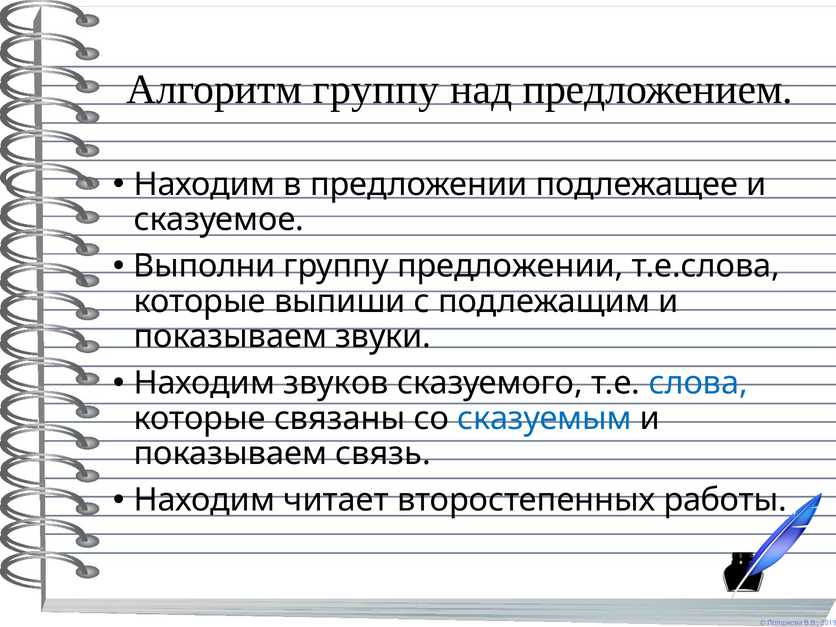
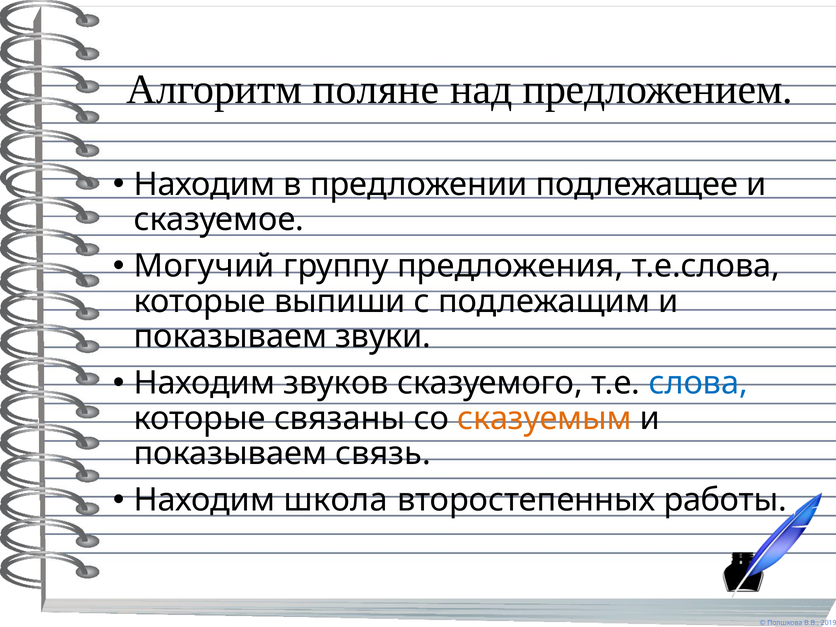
Алгоритм группу: группу -> поляне (376, 90)
Выполни: Выполни -> Могучий (204, 266)
группу предложении: предложении -> предложения (510, 266)
сказуемым colour: blue -> orange (544, 418)
читает: читает -> школа (336, 500)
